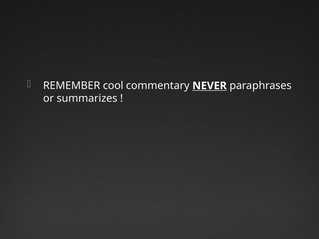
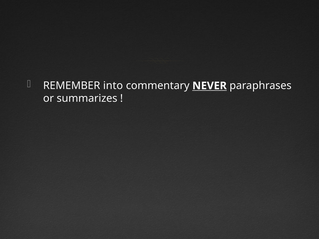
cool: cool -> into (113, 86)
